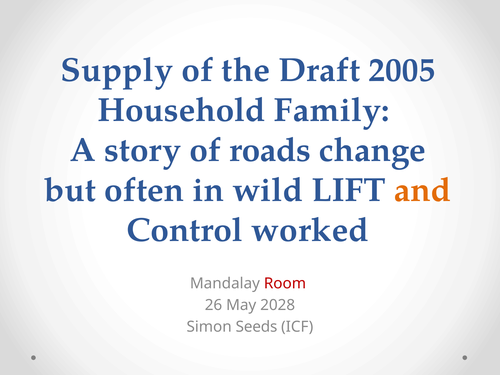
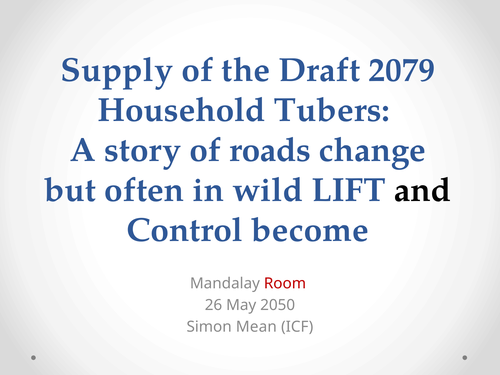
2005: 2005 -> 2079 (402, 70)
Family: Family -> Tubers (332, 110)
and colour: orange -> black (423, 190)
worked: worked -> become (310, 230)
2028: 2028 -> 2050 (278, 305)
Seeds: Seeds -> Mean (256, 327)
